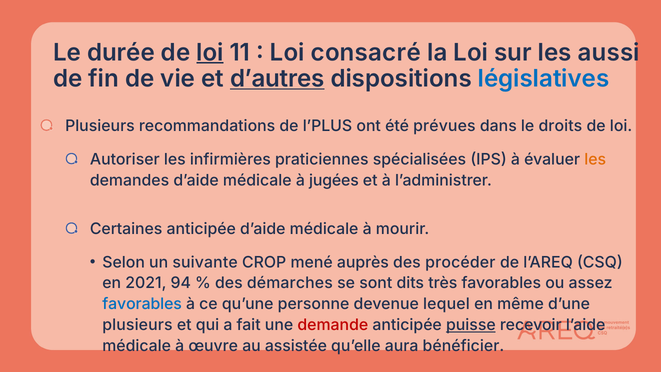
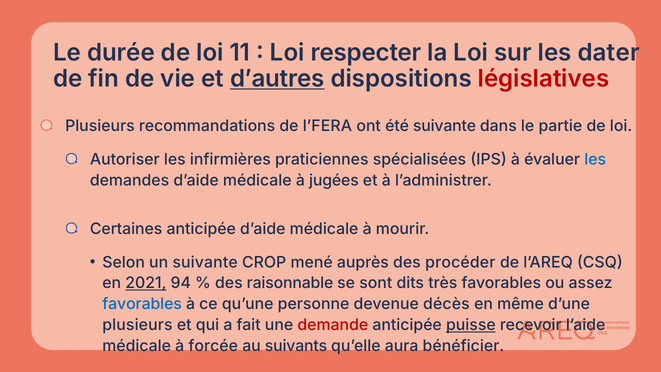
loi underline: present -> none (210, 53)
consacré: consacré -> respecter (366, 53)
aussi: aussi -> dater (609, 53)
législatives colour: blue -> red (544, 79)
l’PLUS: l’PLUS -> l’FERA (327, 126)
été prévues: prévues -> suivante (445, 126)
droits: droits -> partie (560, 126)
les colour: orange -> blue (595, 159)
2021 underline: none -> present (146, 283)
démarches: démarches -> raisonnable (290, 283)
lequel: lequel -> décès (446, 304)
œuvre: œuvre -> forcée (213, 346)
assistée: assistée -> suivants (296, 346)
